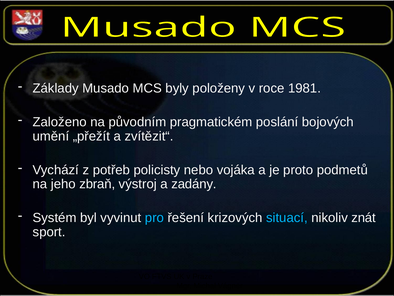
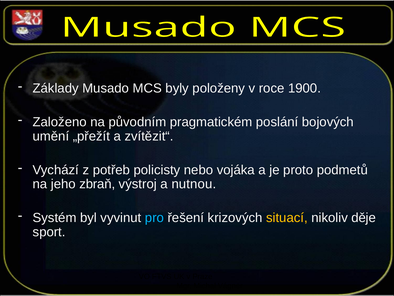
1981: 1981 -> 1900 (304, 88)
zadány: zadány -> nutnou (194, 184)
situací colour: light blue -> yellow (287, 217)
znát: znát -> děje (364, 217)
